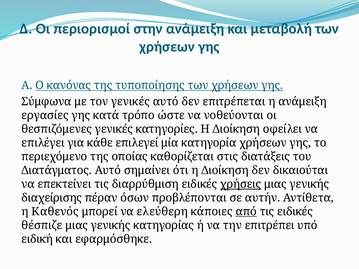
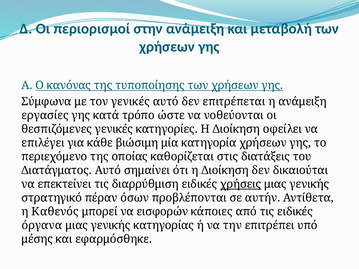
επιλεγεί: επιλεγεί -> βιώσιμη (137, 143)
διαχείρισης: διαχείρισης -> στρατηγικό (52, 198)
ελεύθερη: ελεύθερη -> εισφορών (162, 212)
από underline: present -> none (246, 212)
θέσπιζε: θέσπιζε -> όργανα (42, 226)
ειδική: ειδική -> μέσης (37, 239)
